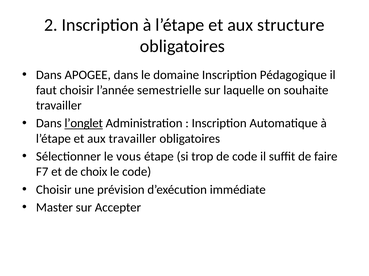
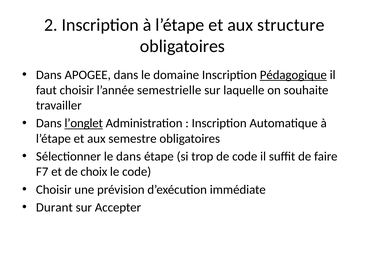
Pédagogique underline: none -> present (293, 75)
aux travailler: travailler -> semestre (132, 139)
le vous: vous -> dans (129, 157)
Master: Master -> Durant (54, 208)
